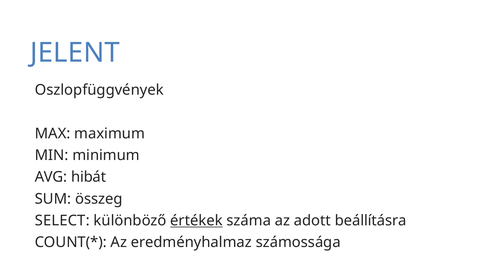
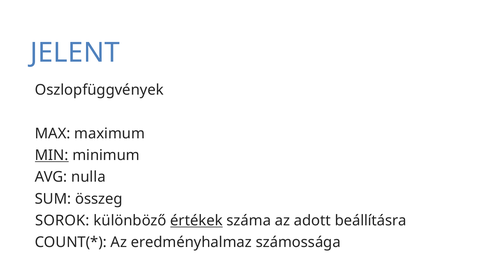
MIN underline: none -> present (52, 155)
hibát: hibát -> nulla (88, 177)
SELECT: SELECT -> SOROK (62, 220)
